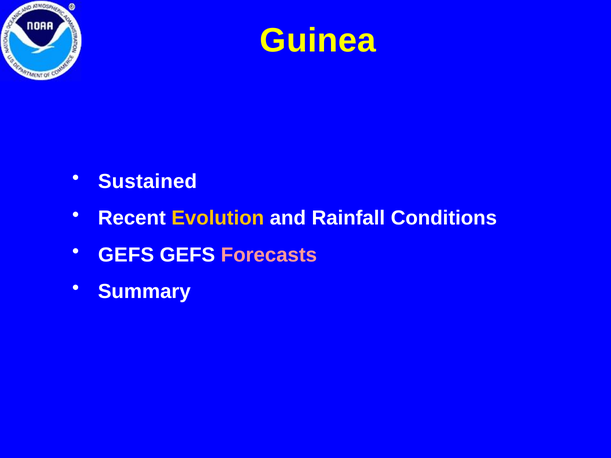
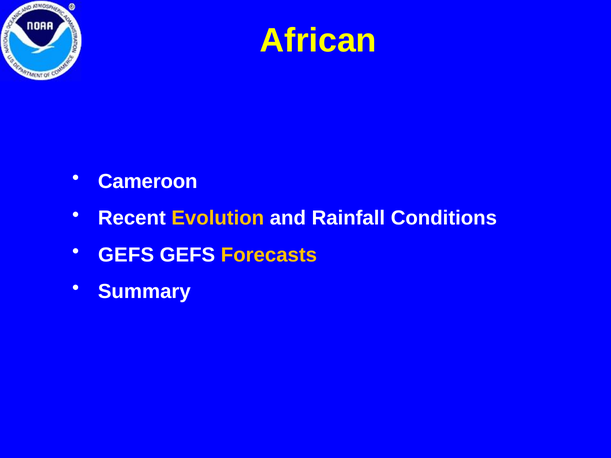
Guinea: Guinea -> African (318, 41)
Sustained: Sustained -> Cameroon (148, 182)
Forecasts colour: pink -> yellow (269, 255)
